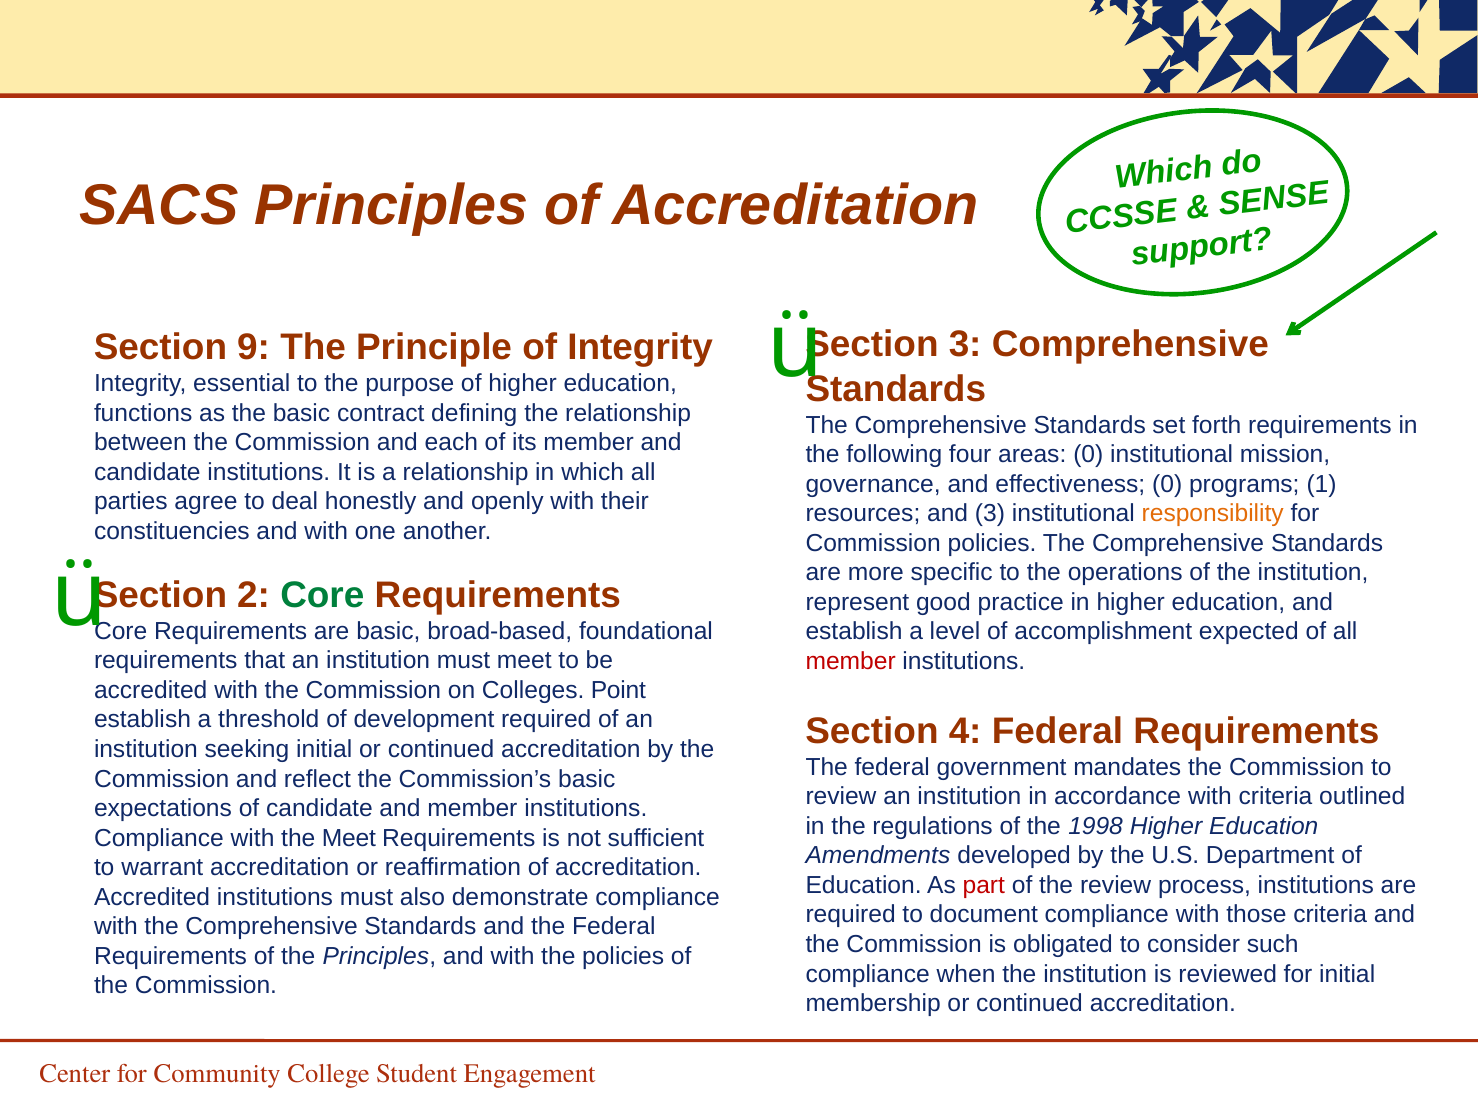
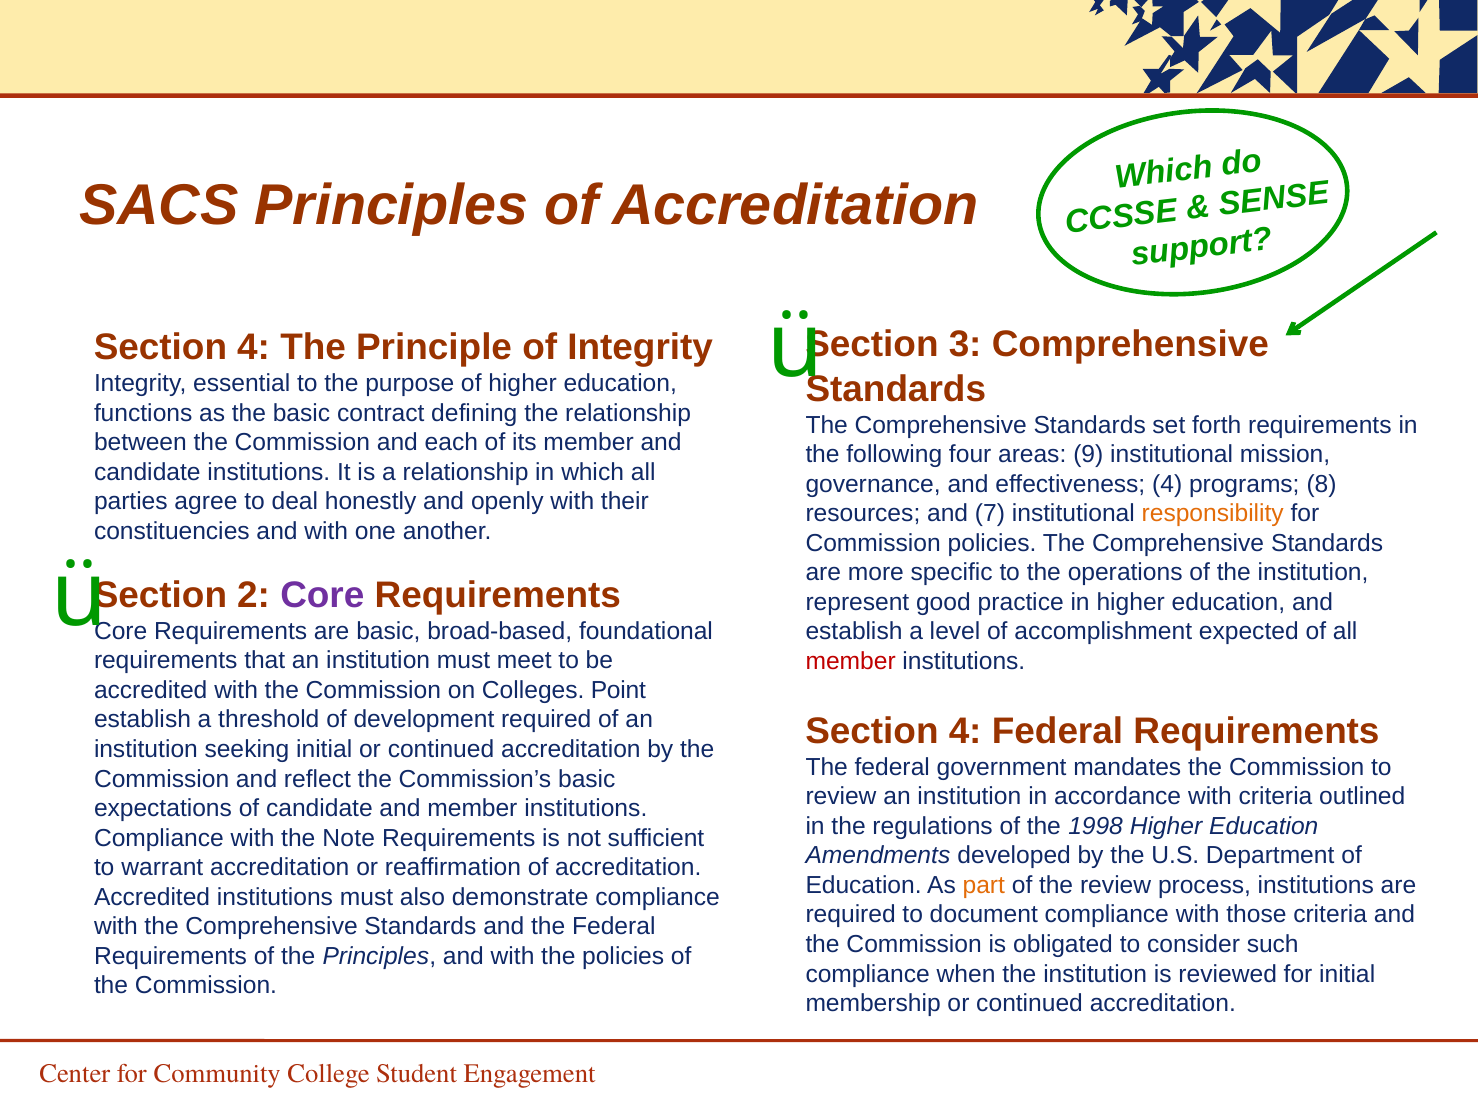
9: 9 -> 4 (254, 348)
areas 0: 0 -> 9 (1088, 455)
effectiveness 0: 0 -> 4 (1167, 484)
1: 1 -> 8 (1322, 484)
and 3: 3 -> 7 (990, 514)
Core colour: green -> purple (322, 595)
the Meet: Meet -> Note (349, 838)
part colour: red -> orange (984, 886)
